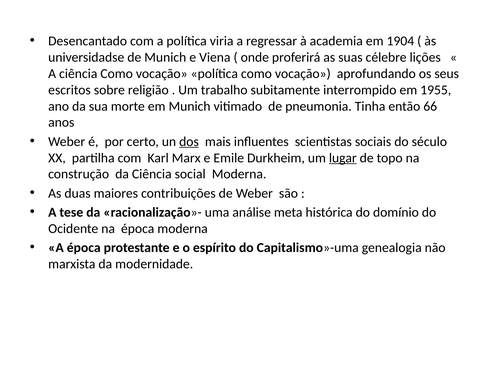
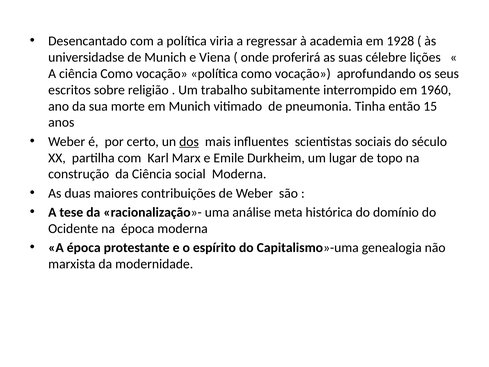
1904: 1904 -> 1928 (400, 41)
1955: 1955 -> 1960 (436, 90)
66: 66 -> 15 (430, 106)
lugar underline: present -> none (343, 158)
